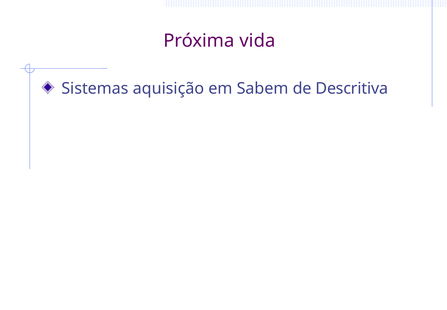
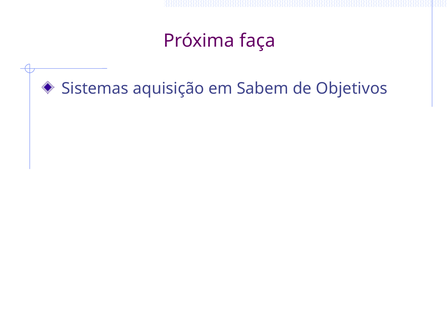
vida: vida -> faça (257, 41)
Descritiva: Descritiva -> Objetivos (352, 88)
